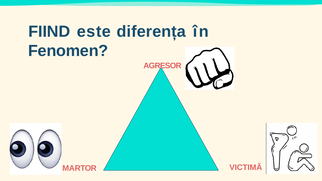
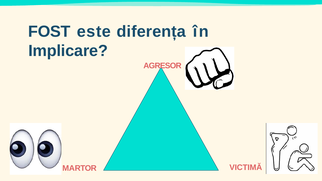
FIIND: FIIND -> FOST (49, 32)
Fenomen: Fenomen -> Implicare (68, 51)
